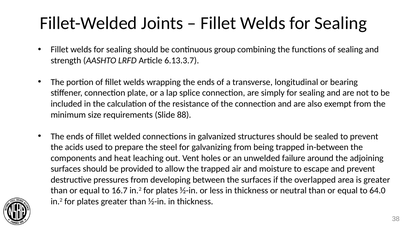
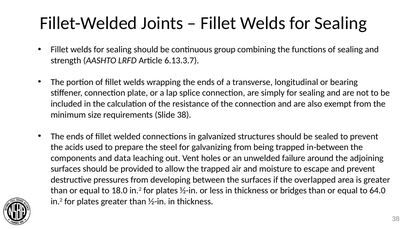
Slide 88: 88 -> 38 (184, 115)
heat: heat -> data (123, 158)
16.7: 16.7 -> 18.0 (119, 191)
neutral: neutral -> bridges (293, 191)
